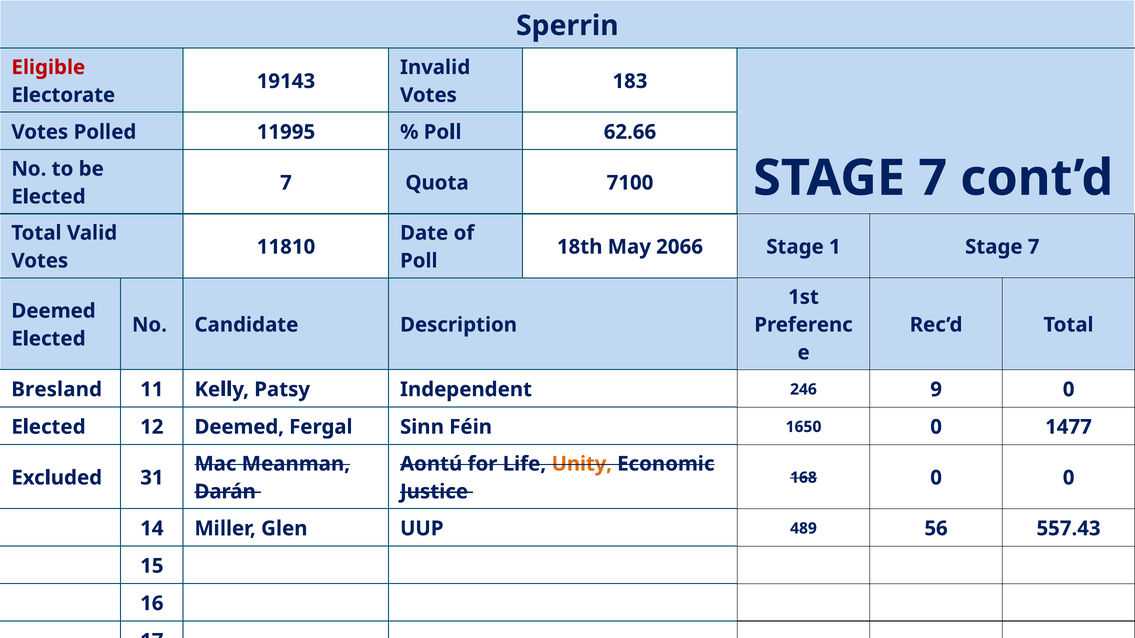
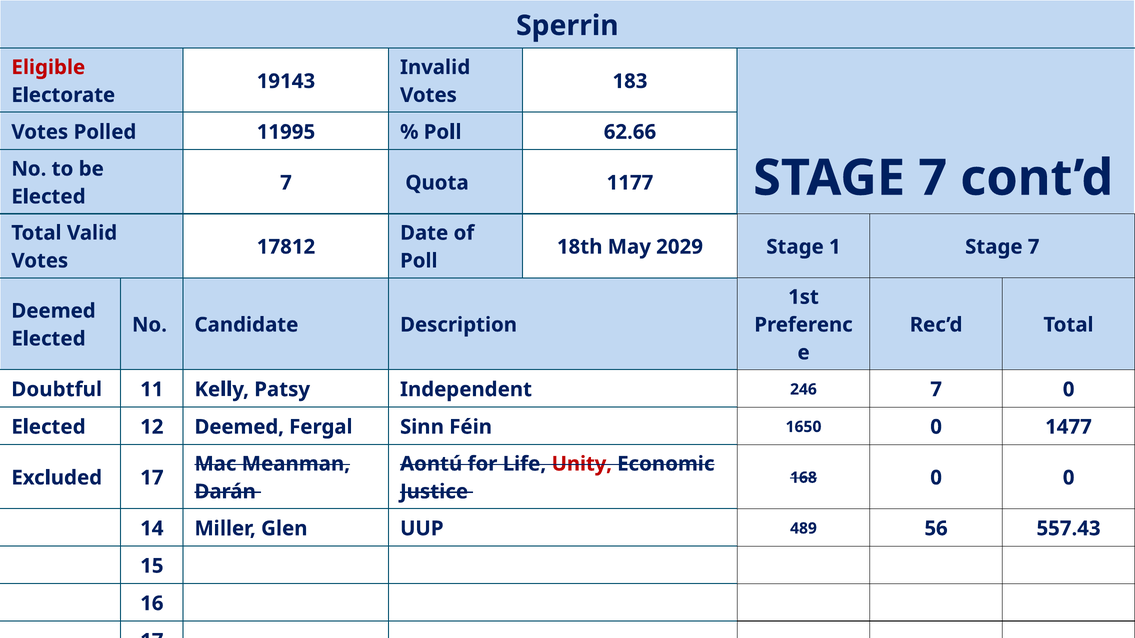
7100: 7100 -> 1177 (630, 183)
11810: 11810 -> 17812 (286, 247)
2066: 2066 -> 2029 (680, 247)
Bresland: Bresland -> Doubtful (57, 390)
246 9: 9 -> 7 (936, 390)
Unity colour: orange -> red (582, 464)
Excluded 31: 31 -> 17 (152, 478)
